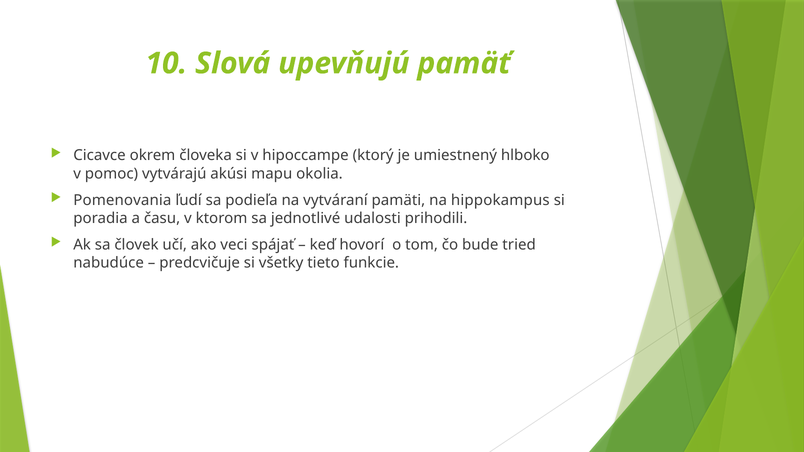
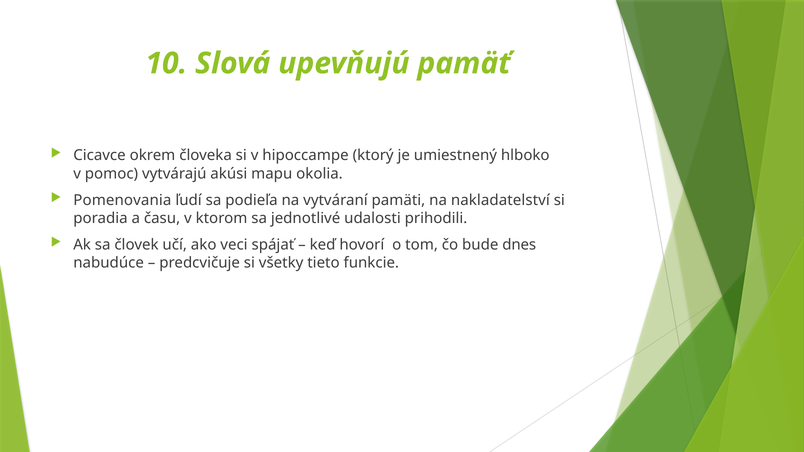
hippokampus: hippokampus -> nakladatelství (500, 200)
tried: tried -> dnes (519, 245)
